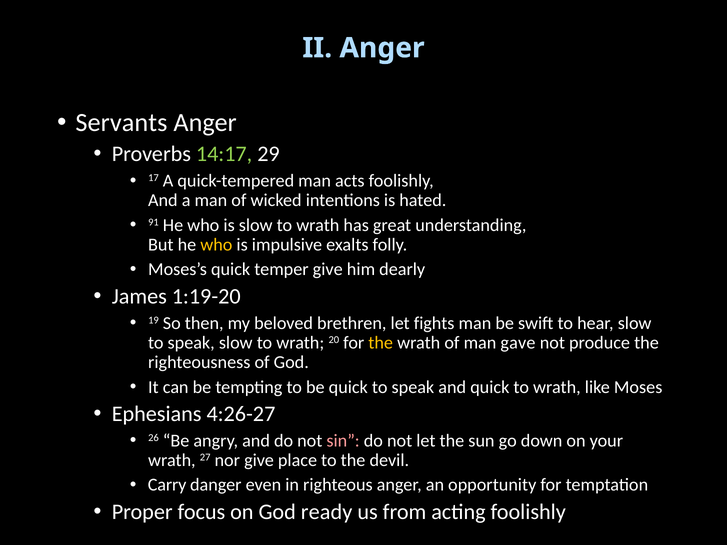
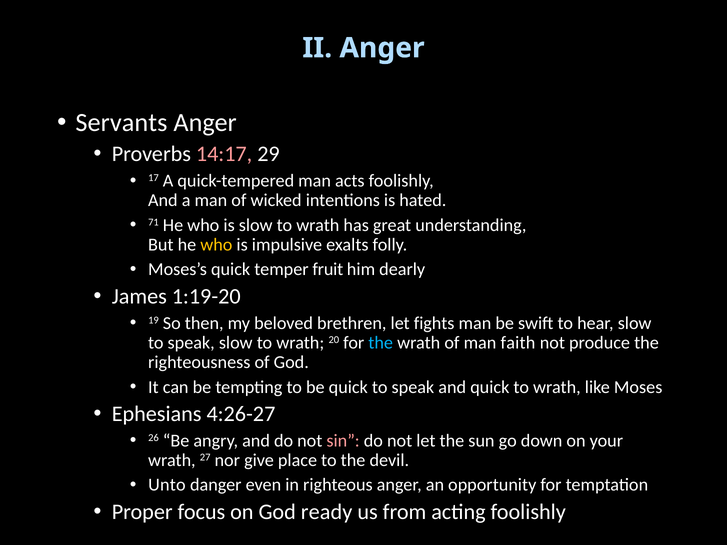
14:17 colour: light green -> pink (224, 154)
91: 91 -> 71 (153, 222)
temper give: give -> fruit (328, 270)
the colour: yellow -> light blue (381, 343)
gave: gave -> faith (518, 343)
Carry: Carry -> Unto (167, 485)
